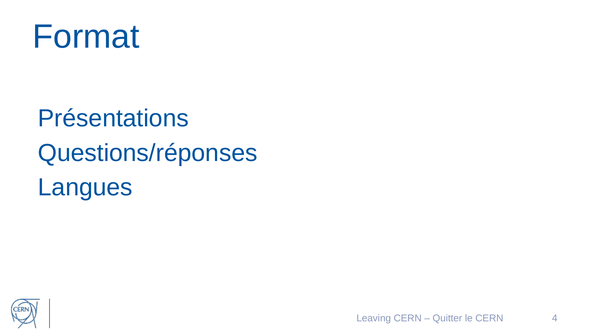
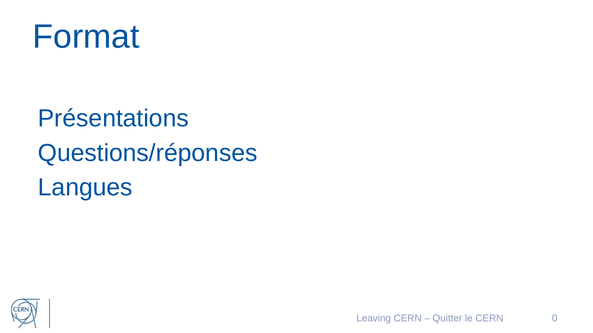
4: 4 -> 0 (555, 319)
